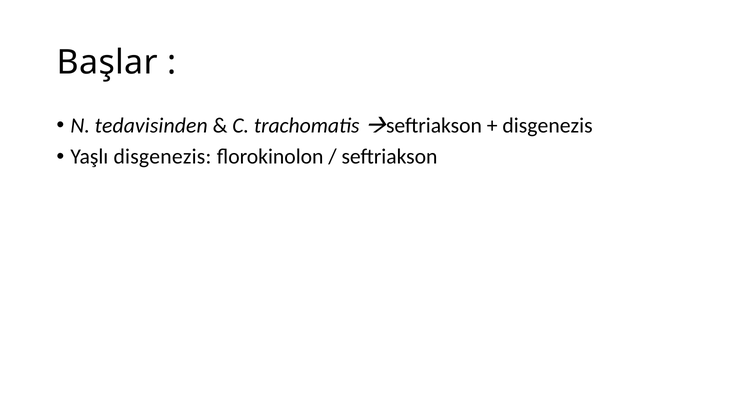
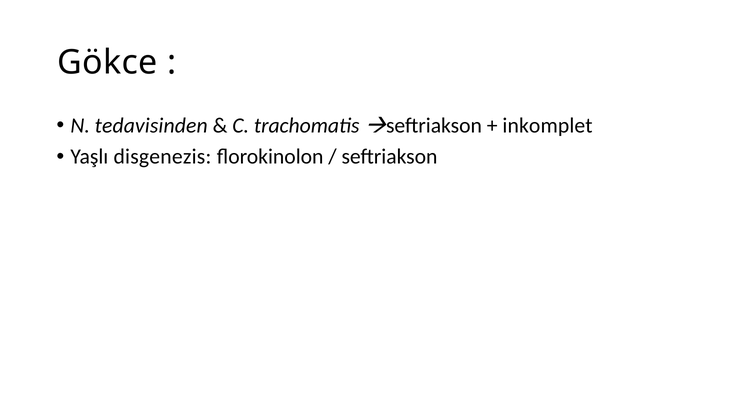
Başlar: Başlar -> Gökce (107, 62)
disgenezis: disgenezis -> inkomplet (548, 125)
